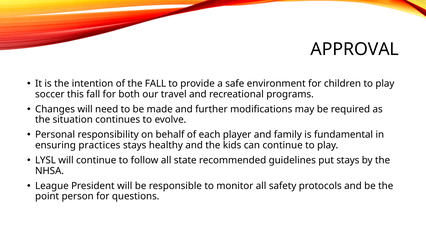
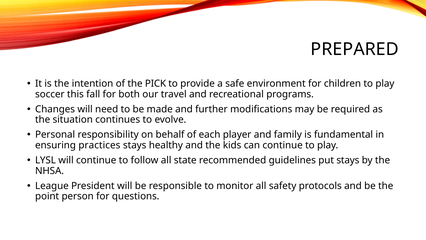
APPROVAL: APPROVAL -> PREPARED (355, 49)
the FALL: FALL -> PICK (156, 83)
